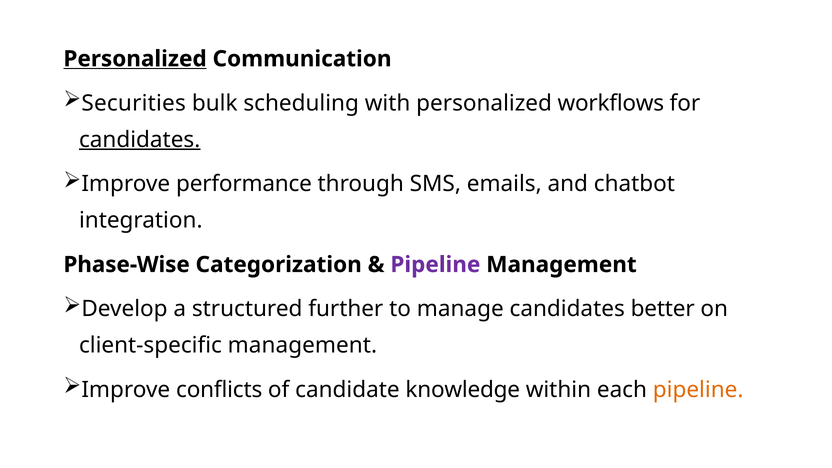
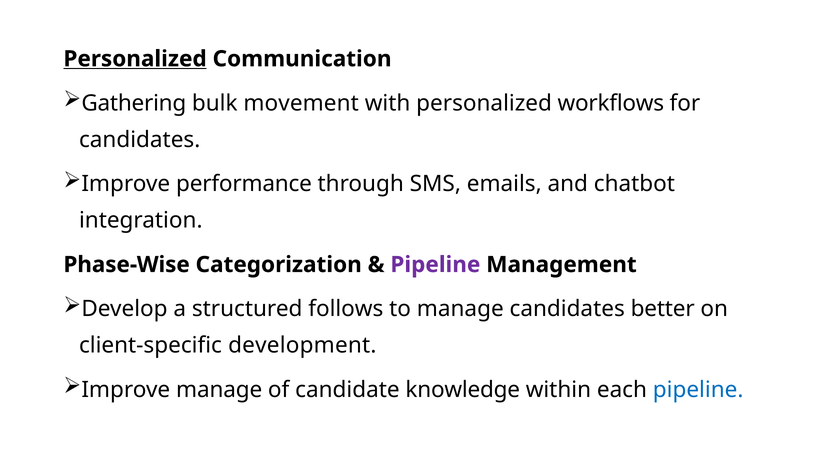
Securities: Securities -> Gathering (134, 103)
scheduling: scheduling -> movement (301, 103)
candidates underline: present -> none (140, 140)
further: further -> follows (346, 309)
client-specific management: management -> development (302, 345)
Improve conflicts: conflicts -> manage (219, 390)
pipeline colour: orange -> blue (698, 390)
